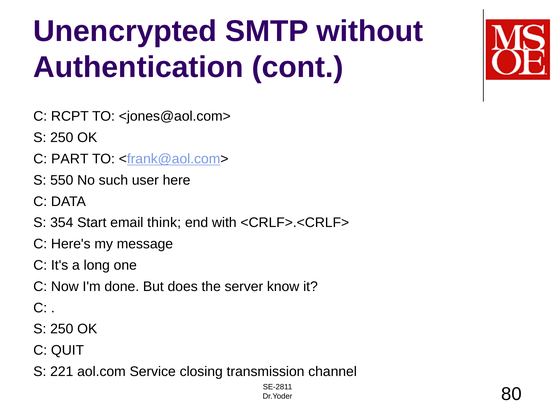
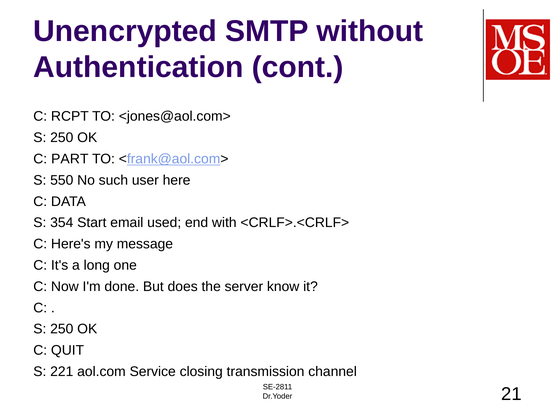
think: think -> used (164, 223)
80: 80 -> 21 (511, 394)
